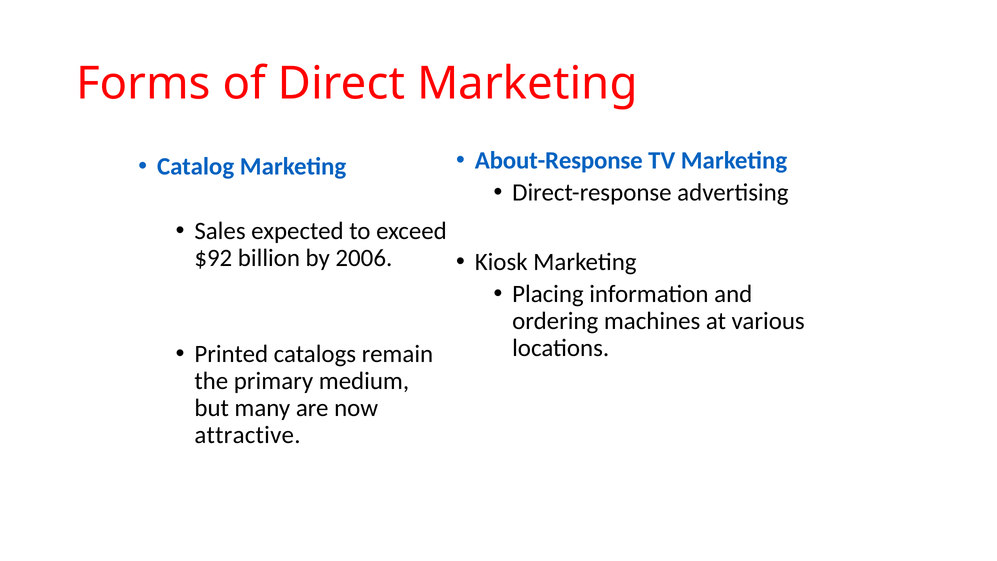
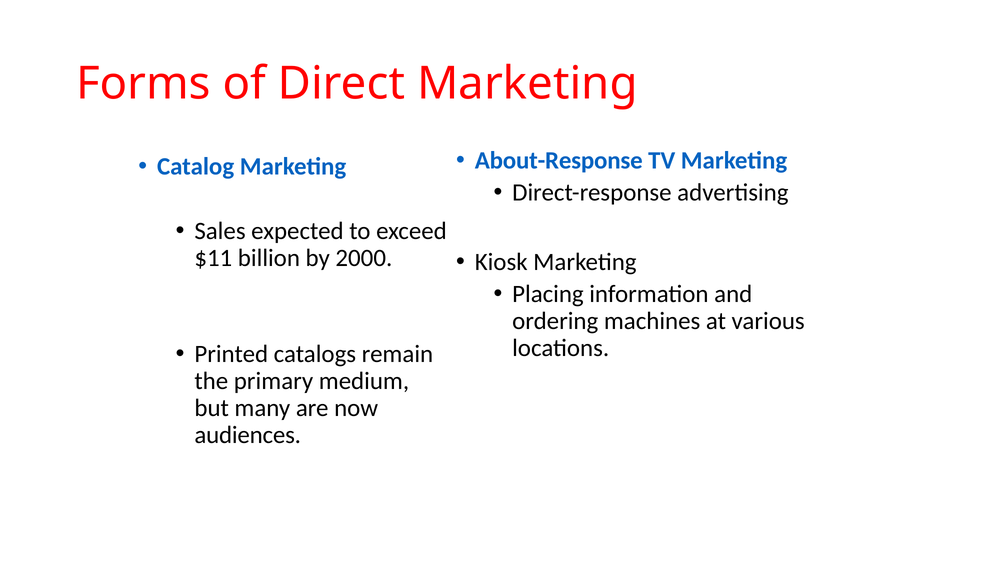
$92: $92 -> $11 (213, 258)
2006: 2006 -> 2000 (364, 258)
attractive: attractive -> audiences (248, 435)
